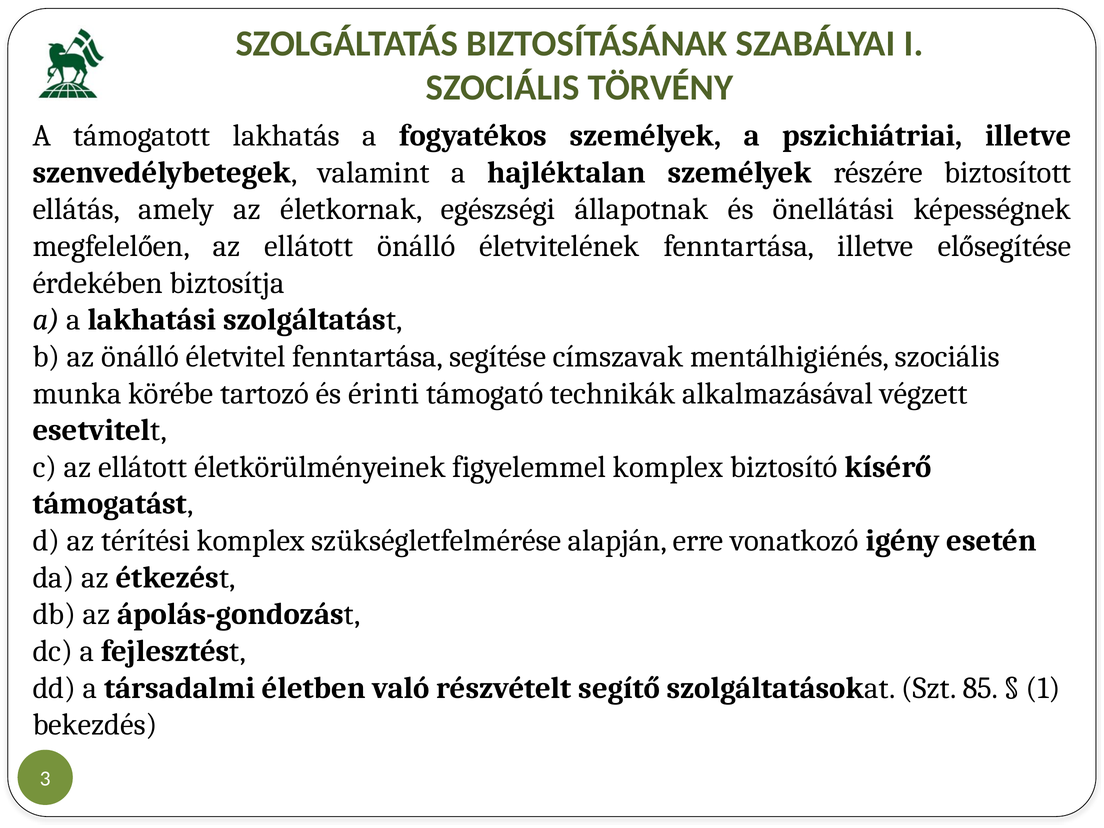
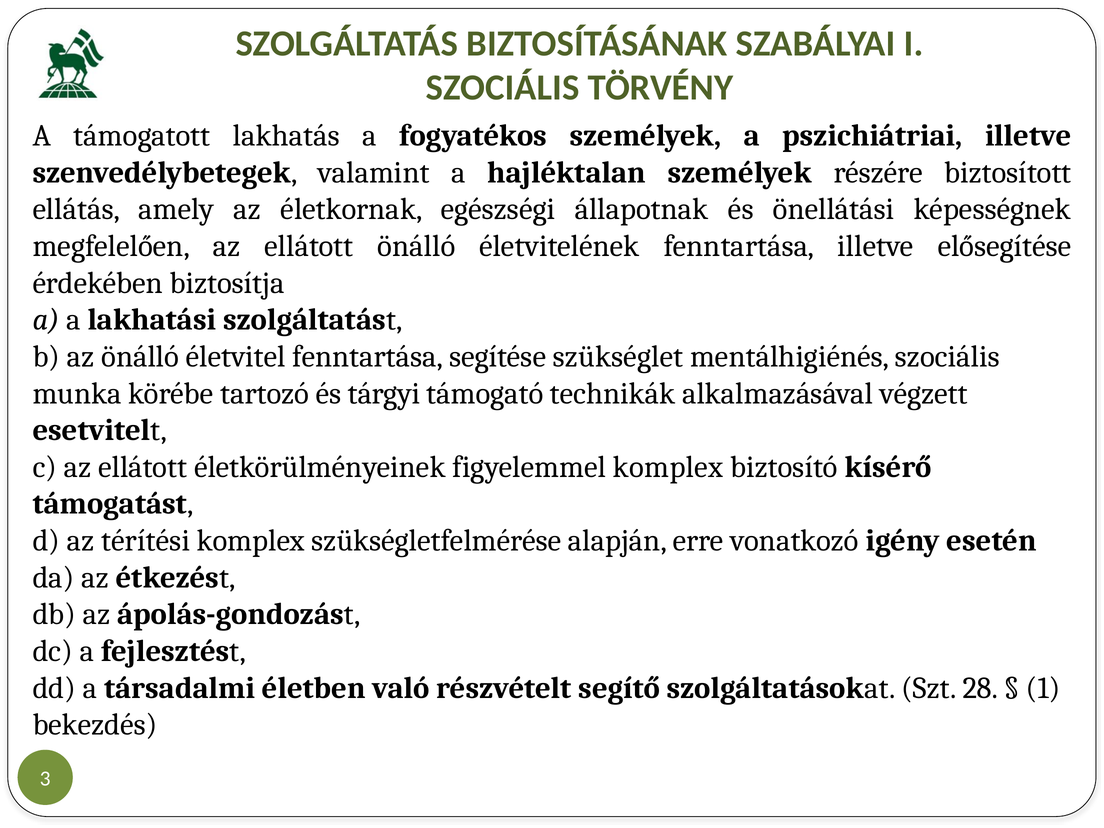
címszavak: címszavak -> szükséglet (618, 357)
érinti: érinti -> tárgyi (384, 393)
85: 85 -> 28 (980, 688)
